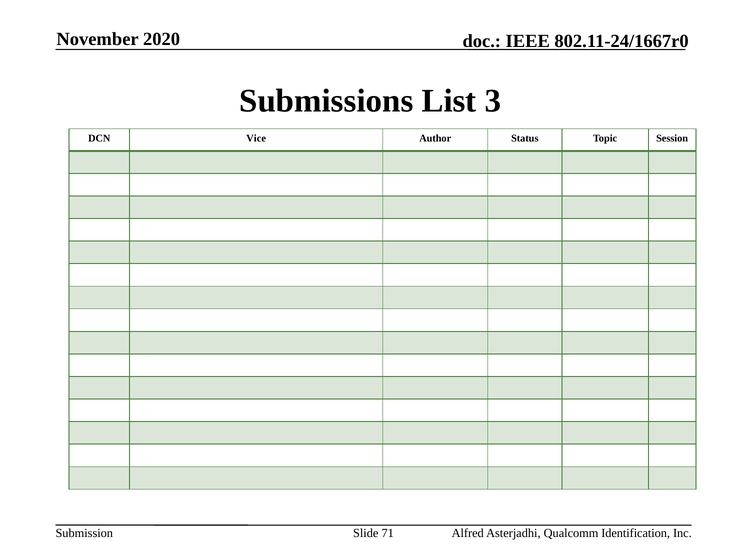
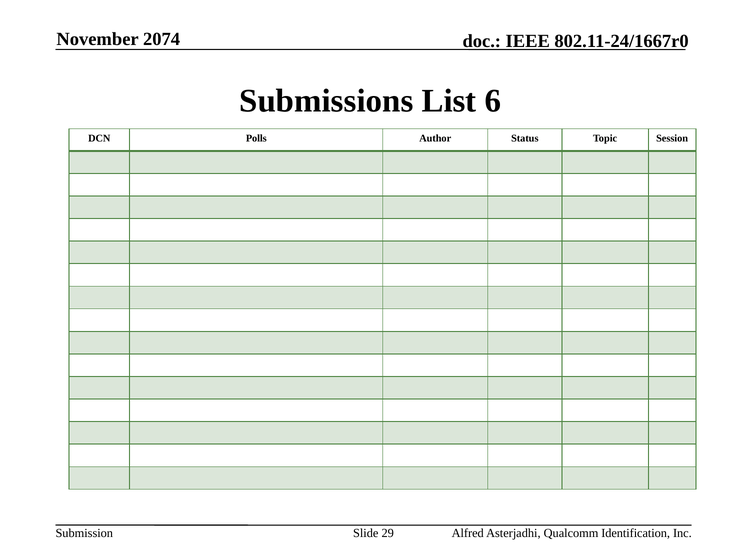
2020: 2020 -> 2074 (162, 39)
3: 3 -> 6 (493, 101)
Vice: Vice -> Polls (256, 138)
71: 71 -> 29 (388, 533)
